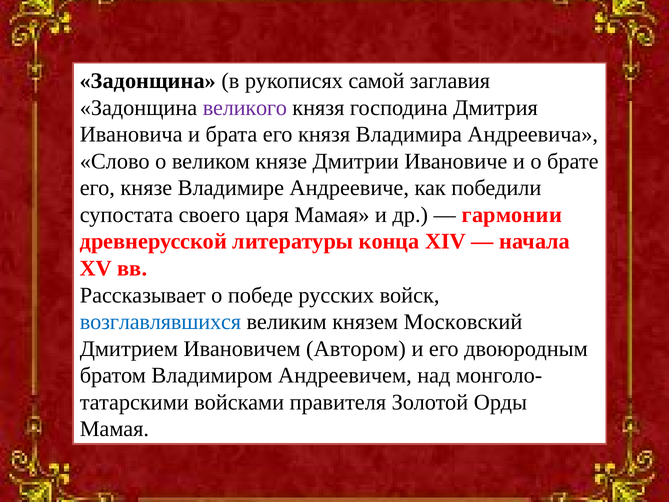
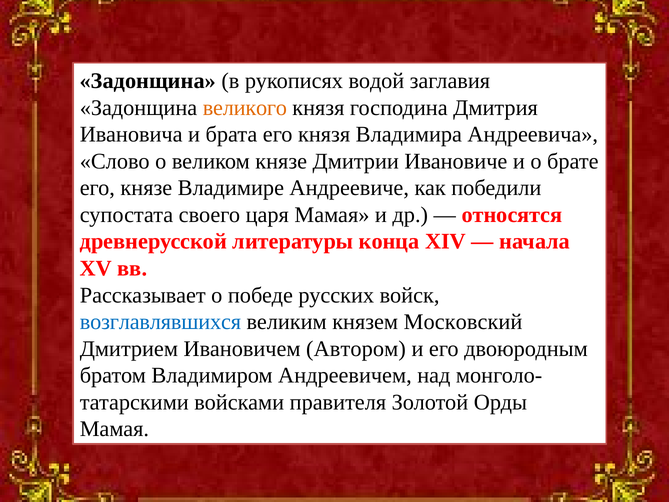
самой: самой -> водой (376, 81)
великого colour: purple -> orange (245, 108)
гармонии: гармонии -> относятся (512, 215)
